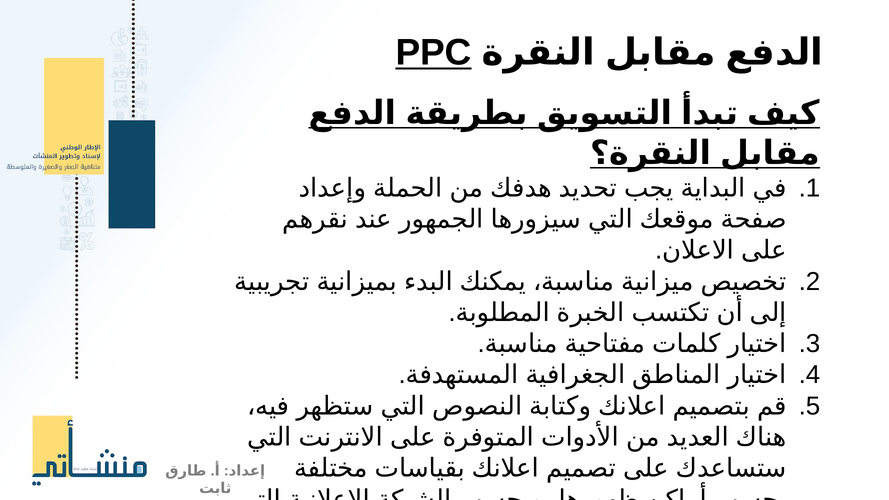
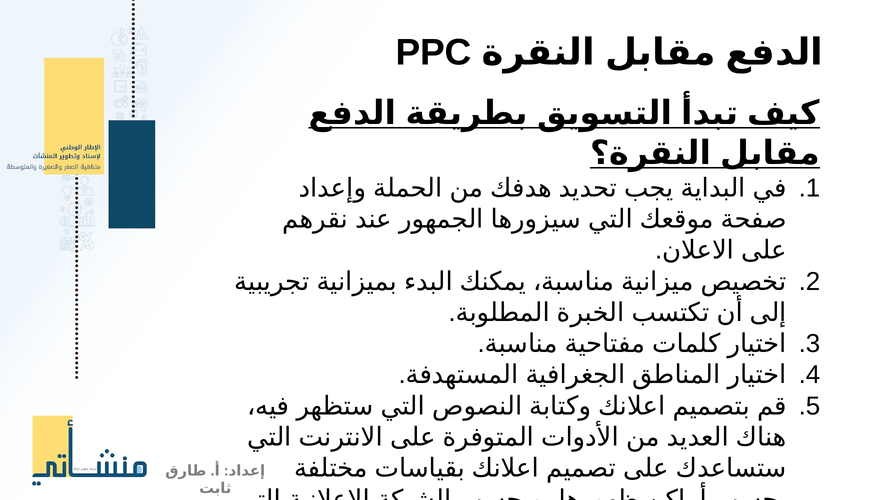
PPC underline: present -> none (434, 53)
